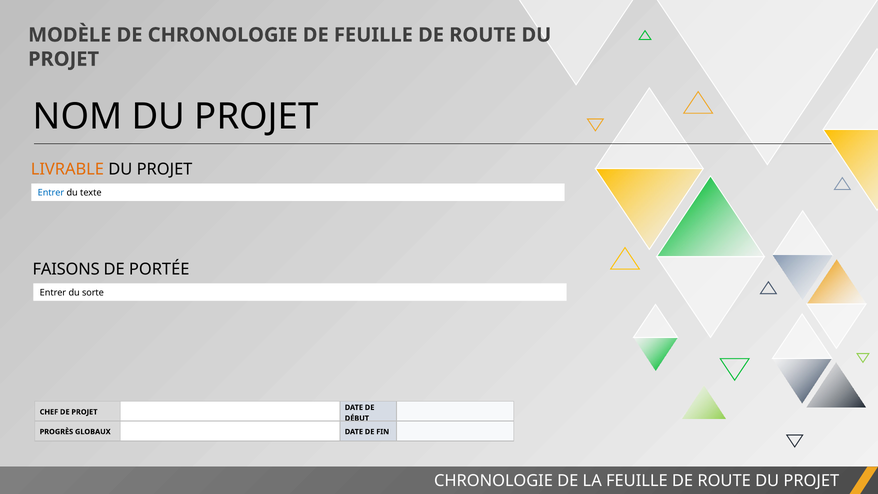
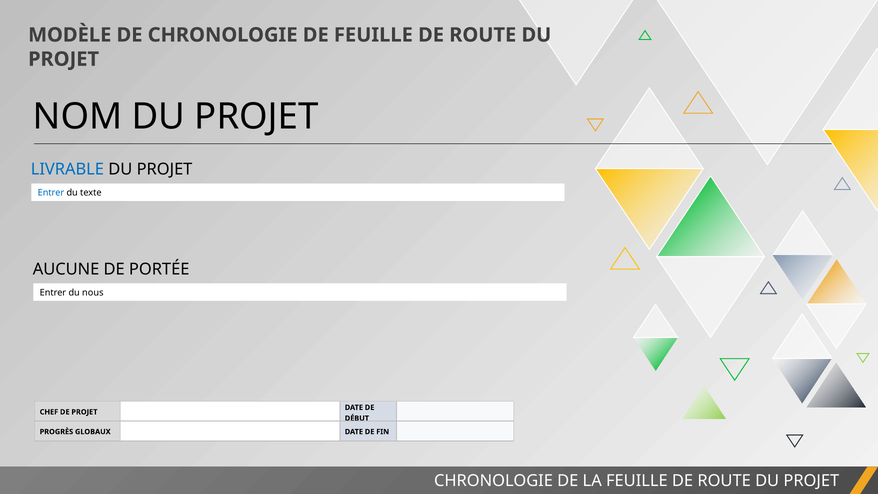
LIVRABLE colour: orange -> blue (67, 169)
FAISONS: FAISONS -> AUCUNE (66, 269)
sorte: sorte -> nous (93, 293)
